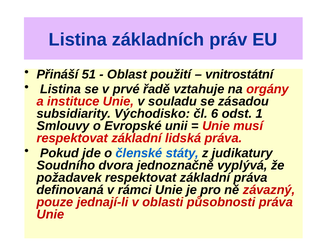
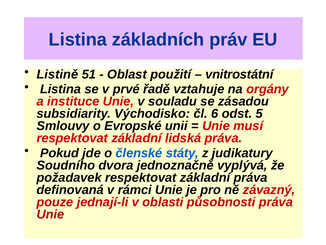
Přináší: Přináší -> Listině (57, 74)
1: 1 -> 5 (259, 113)
